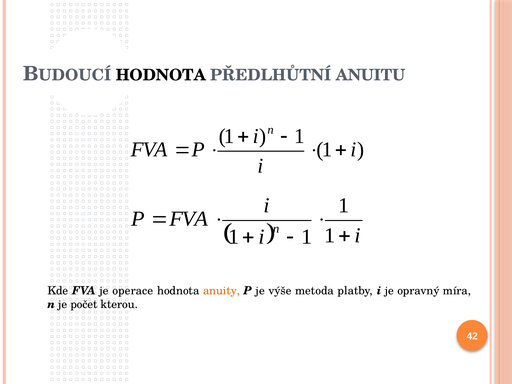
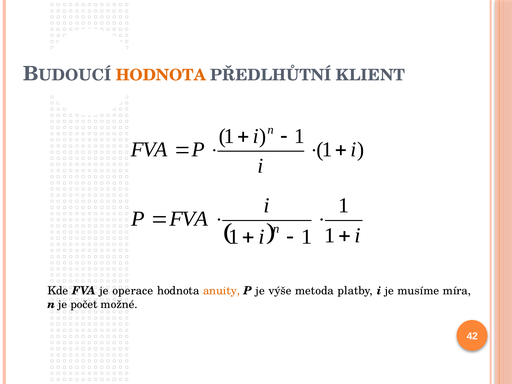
HODNOTA colour: black -> orange (161, 75)
ANUITU: ANUITU -> KLIENT (370, 75)
opravný: opravný -> musíme (418, 291)
kterou: kterou -> možné (119, 304)
